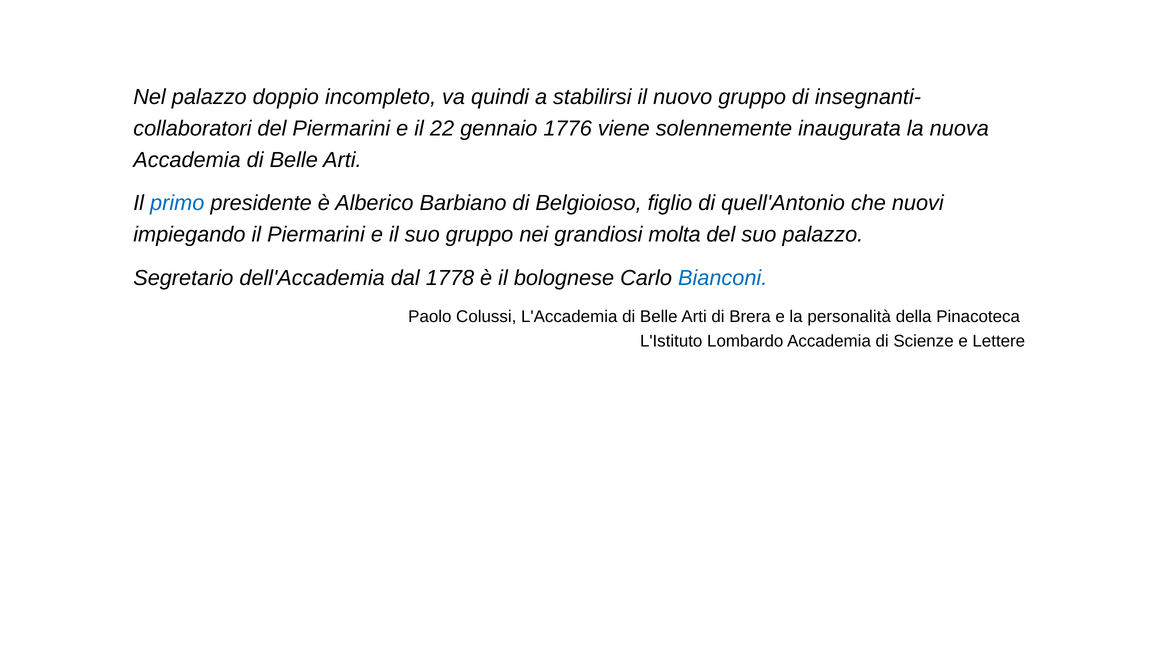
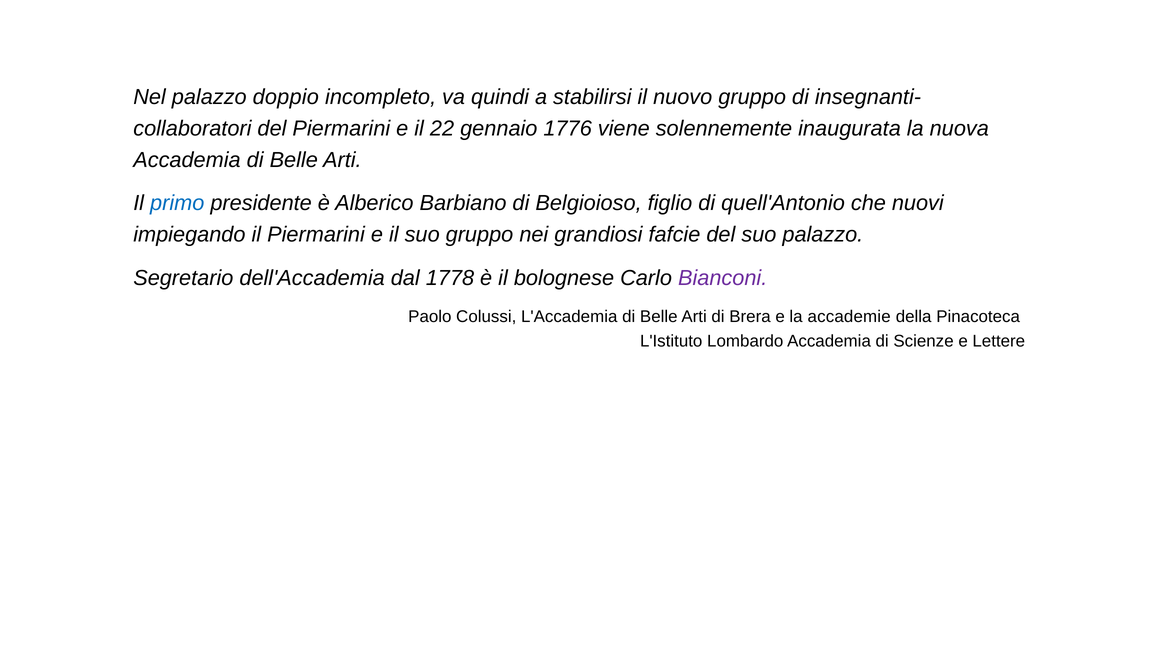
molta: molta -> fafcie (674, 235)
Bianconi colour: blue -> purple (723, 278)
personalità: personalità -> accademie (849, 317)
